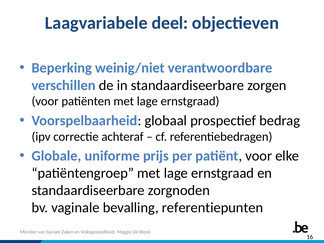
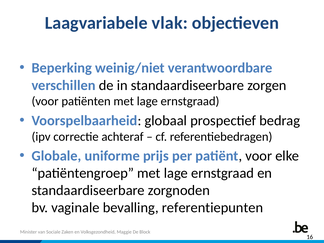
deel: deel -> vlak (170, 23)
